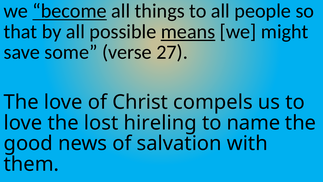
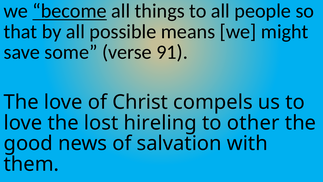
means underline: present -> none (188, 32)
27: 27 -> 91 (172, 52)
name: name -> other (253, 123)
